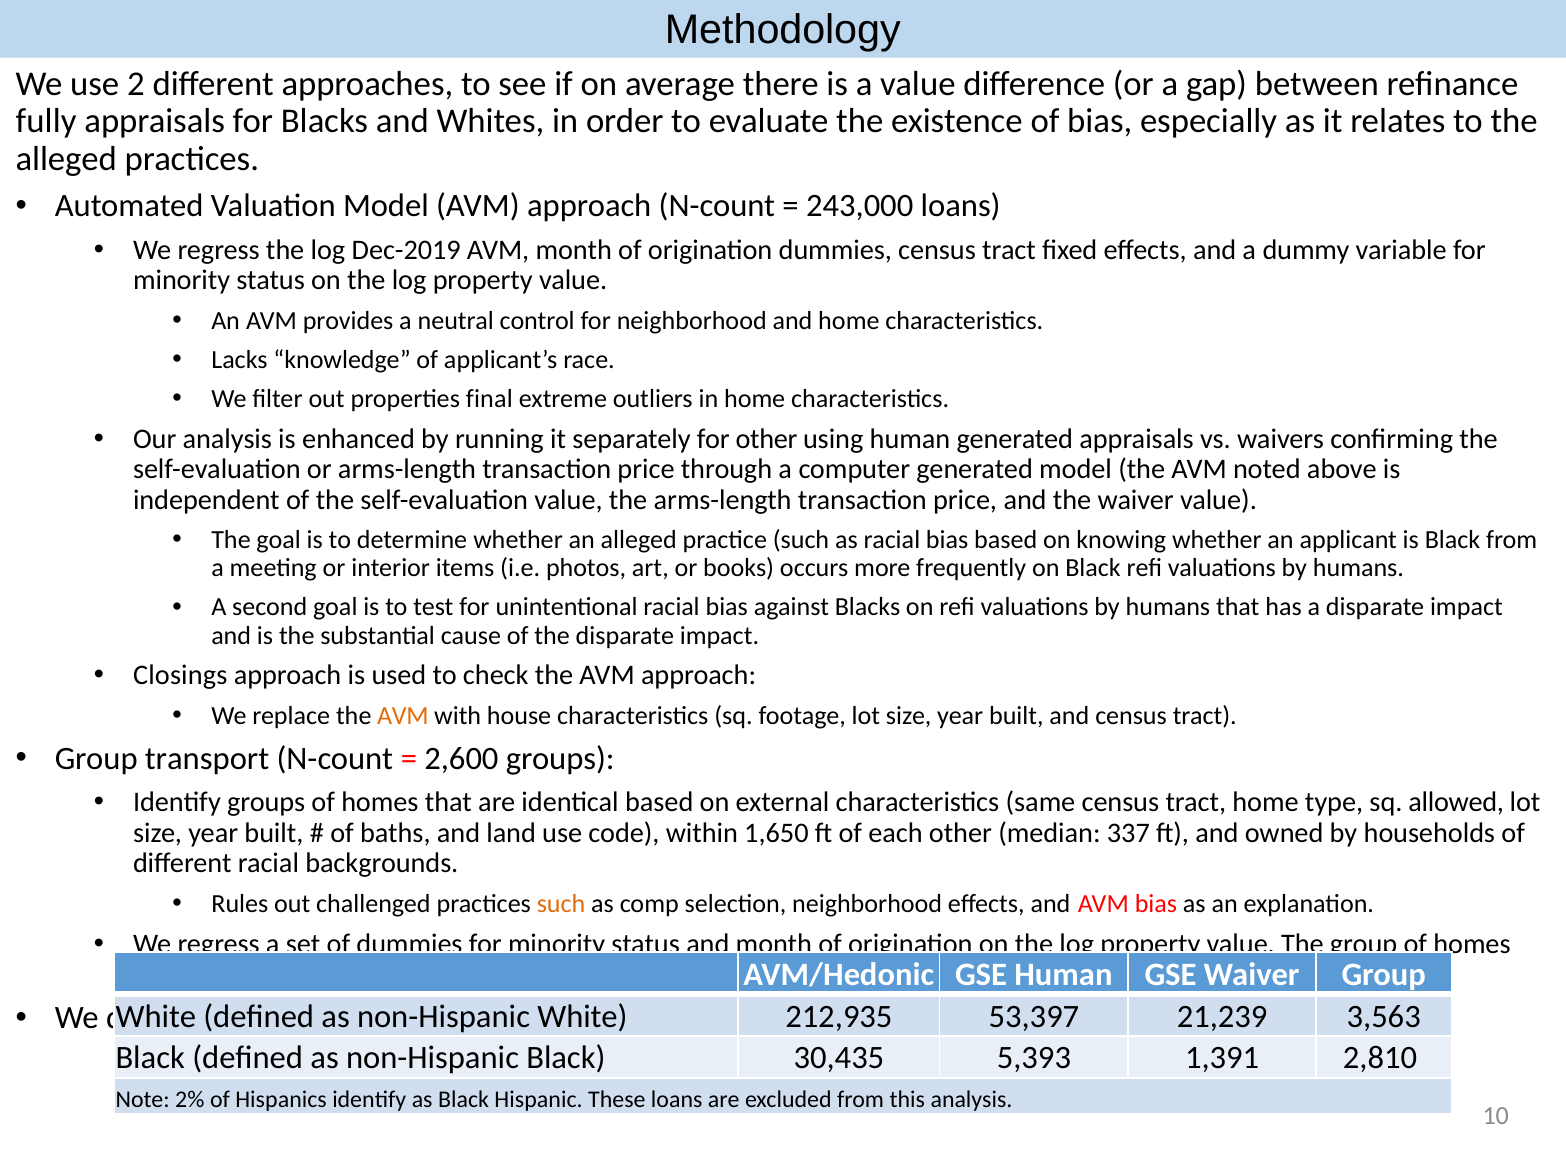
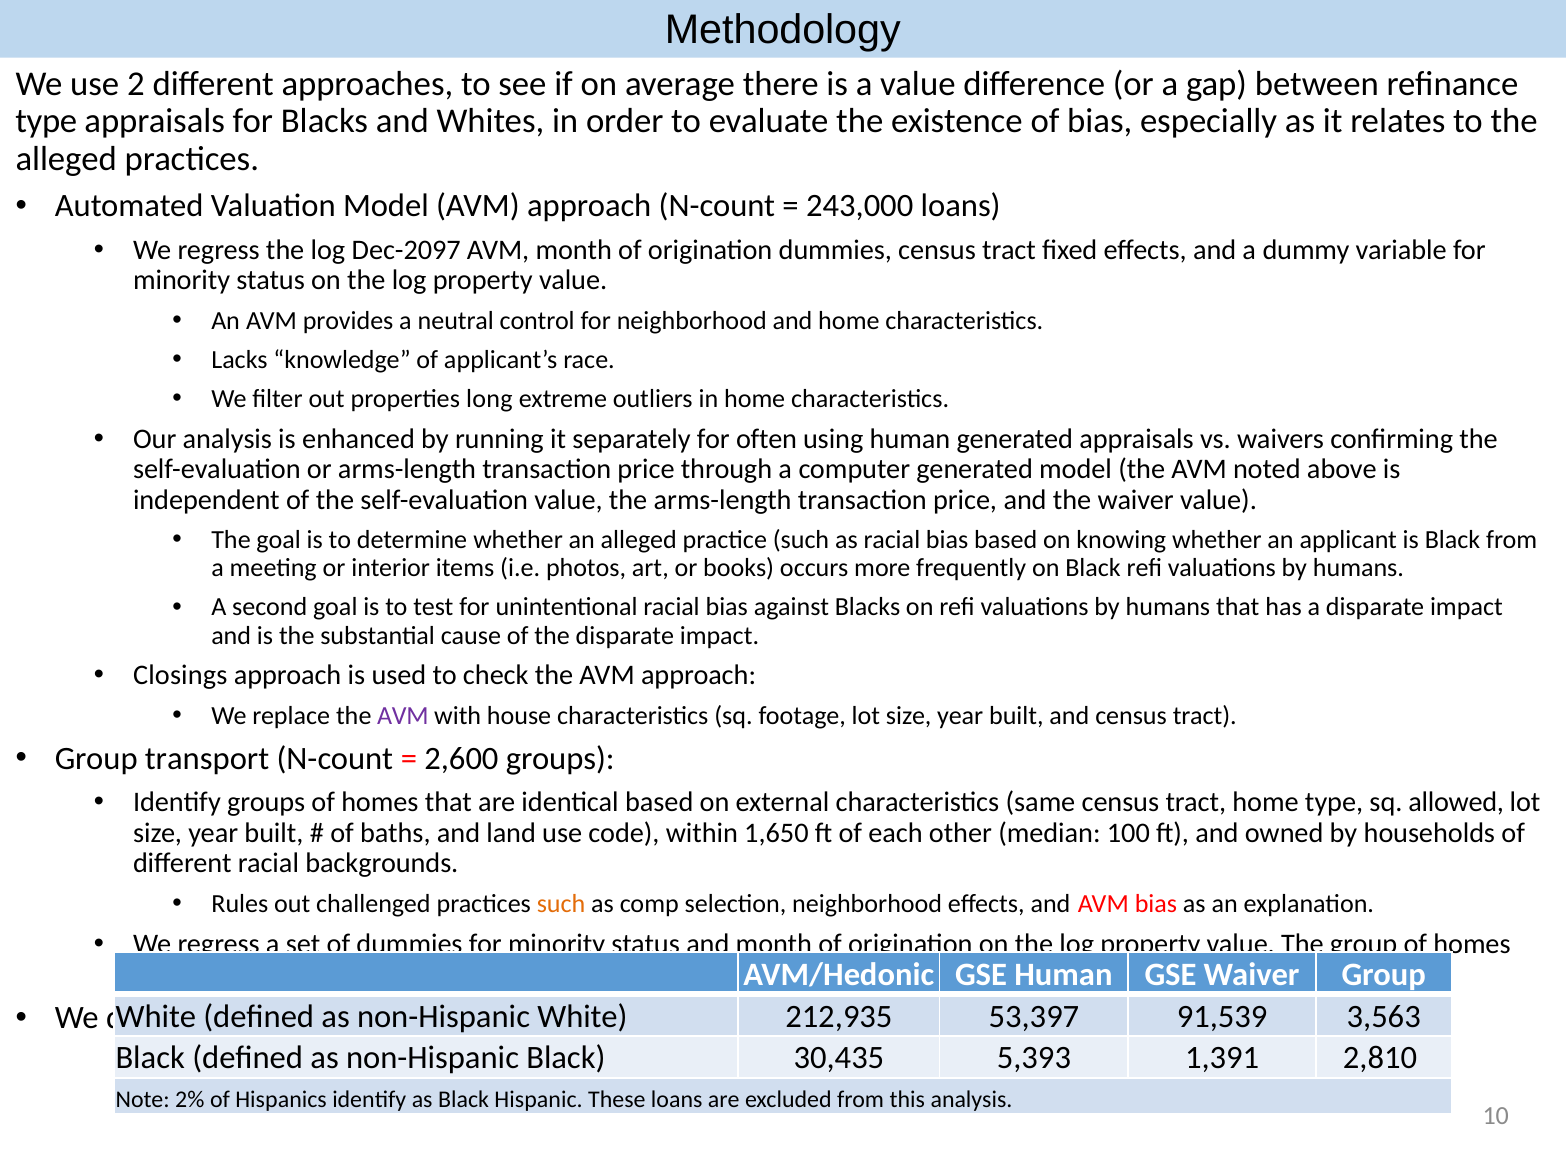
fully: fully -> type (46, 121)
Dec-2019: Dec-2019 -> Dec-2097 (406, 250)
final: final -> long (489, 399)
for other: other -> often (767, 439)
AVM colour: orange -> purple (403, 716)
337: 337 -> 100 (1128, 833)
21,239: 21,239 -> 91,539 (1222, 1017)
